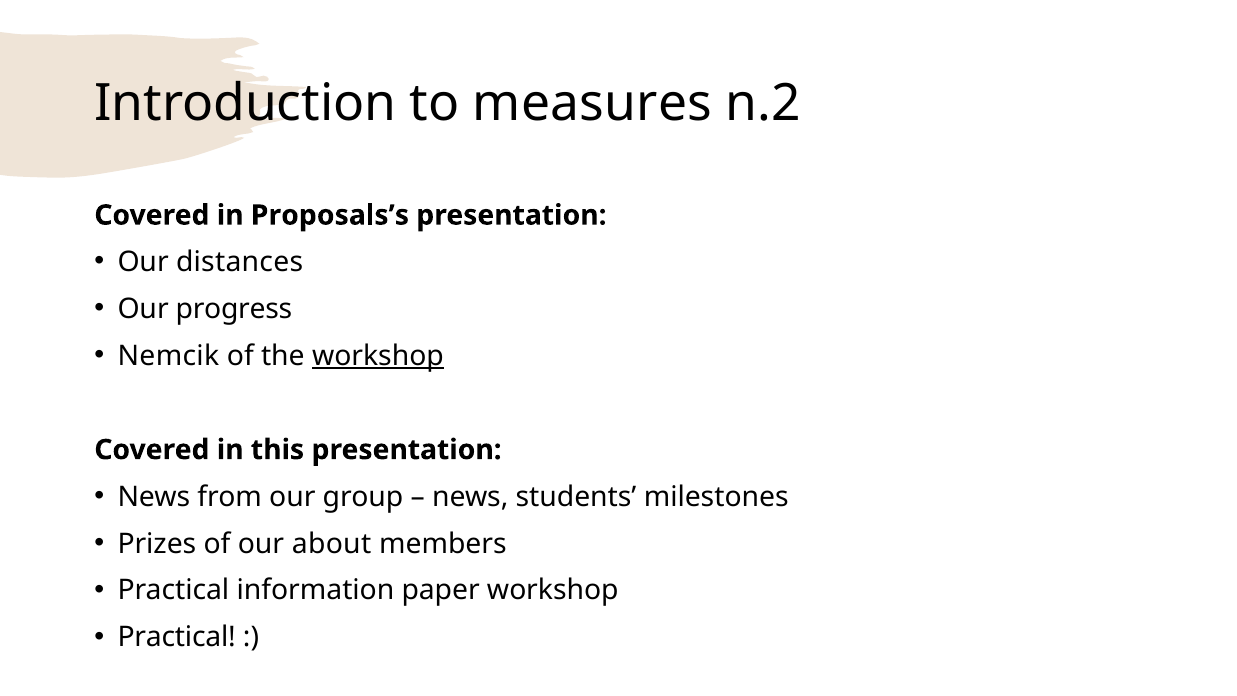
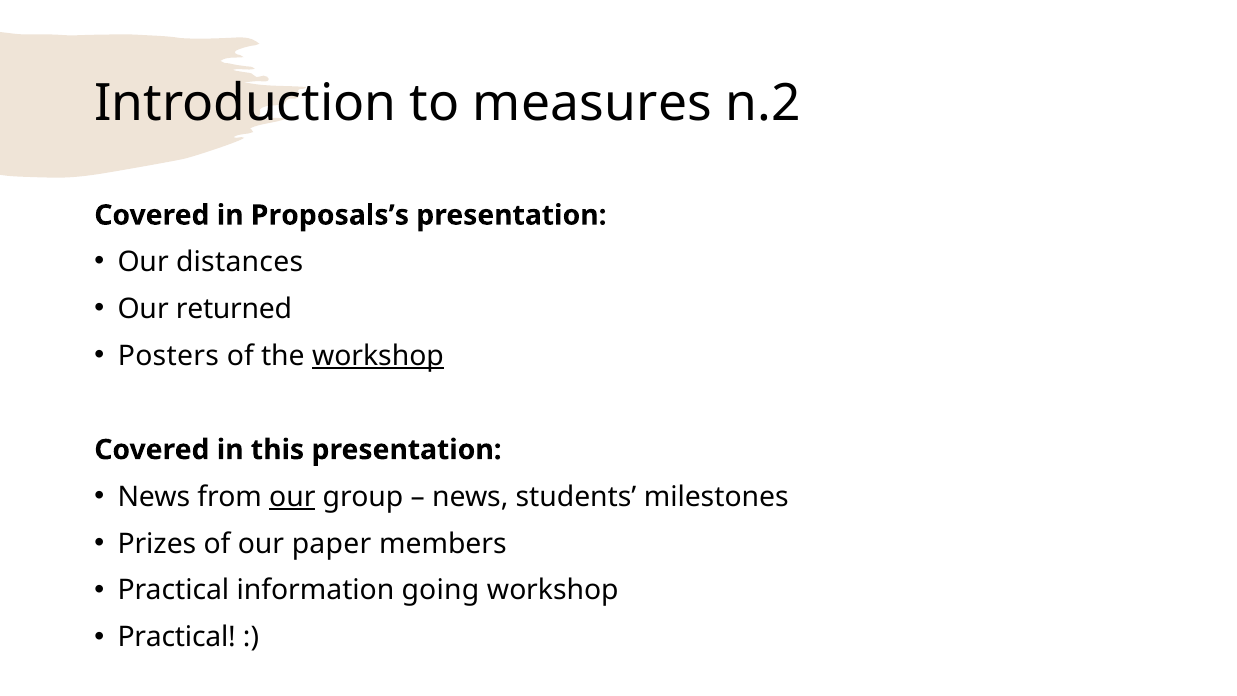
progress: progress -> returned (234, 309)
Nemcik: Nemcik -> Posters (168, 356)
our underline: none -> present (292, 497)
about: about -> paper (332, 543)
paper: paper -> going (440, 590)
